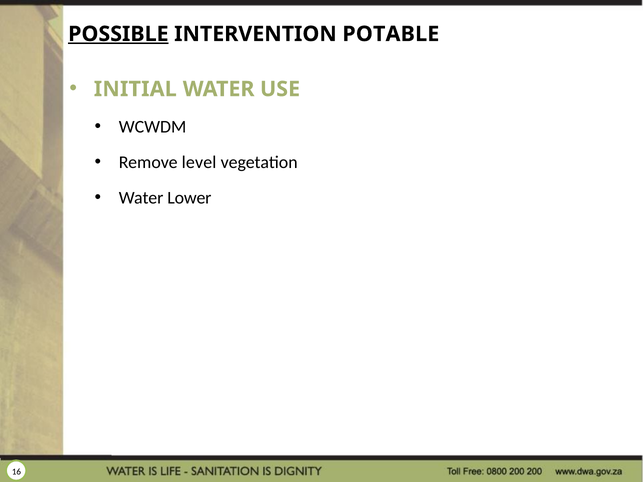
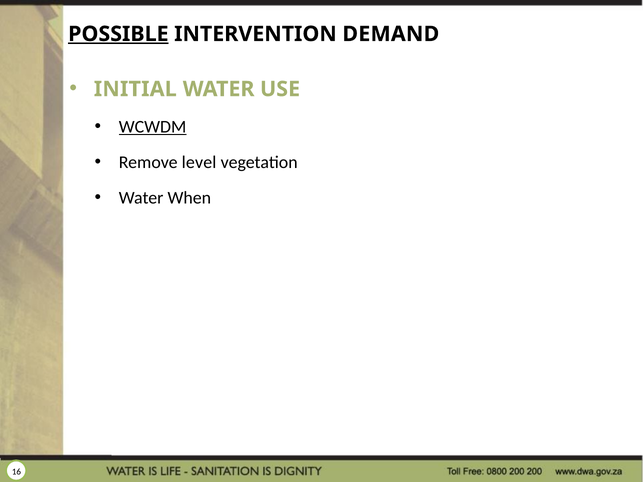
POTABLE: POTABLE -> DEMAND (391, 34)
WCWDM underline: none -> present (153, 127)
Lower: Lower -> When (189, 198)
